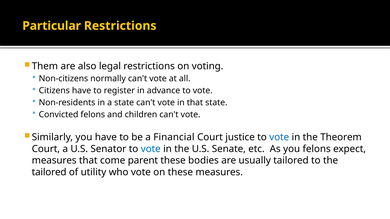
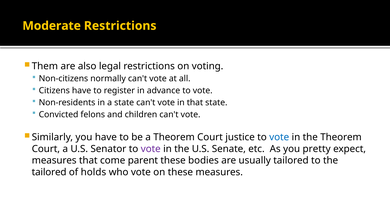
Particular: Particular -> Moderate (52, 26)
a Financial: Financial -> Theorem (174, 137)
vote colour: blue -> purple (151, 149)
you felons: felons -> pretty (317, 149)
utility: utility -> holds (93, 172)
